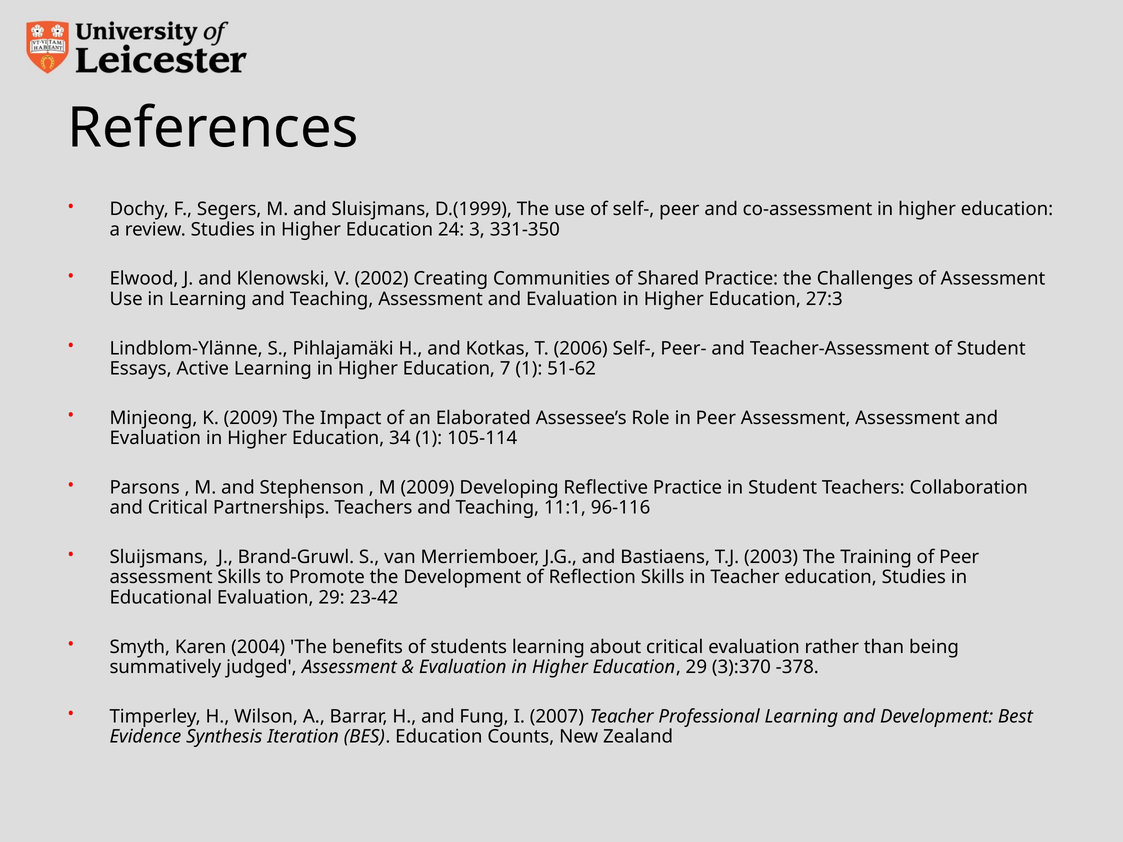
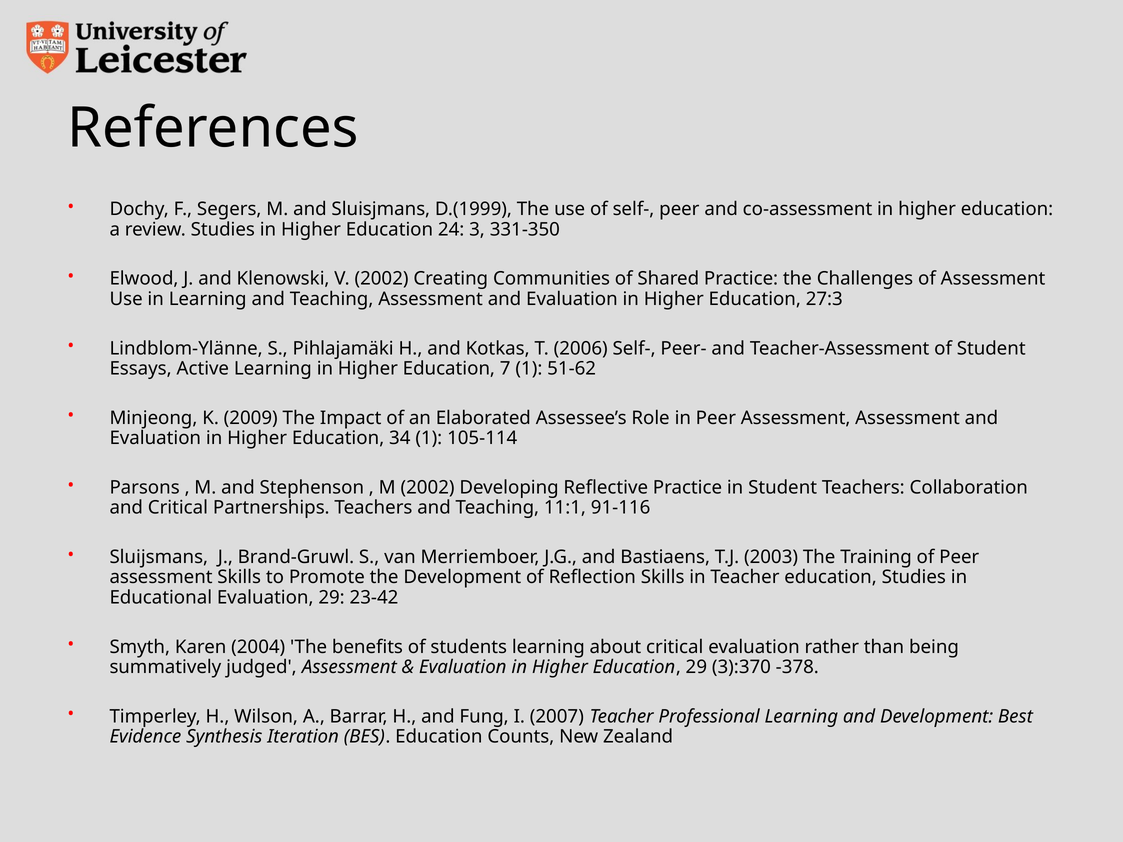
M 2009: 2009 -> 2002 (428, 488)
96-116: 96-116 -> 91-116 (621, 508)
